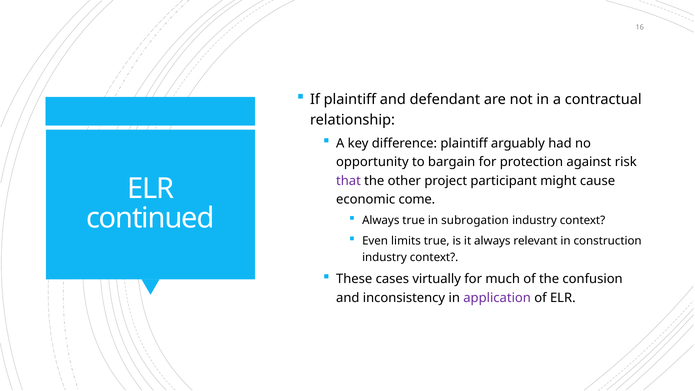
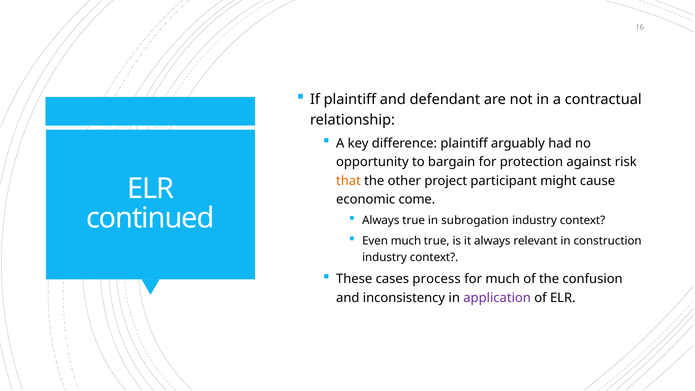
that colour: purple -> orange (348, 181)
Even limits: limits -> much (406, 241)
virtually: virtually -> process (437, 279)
